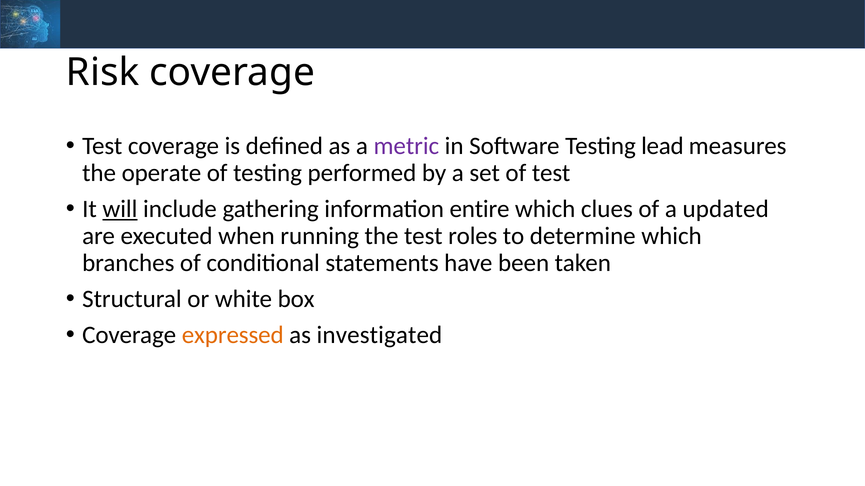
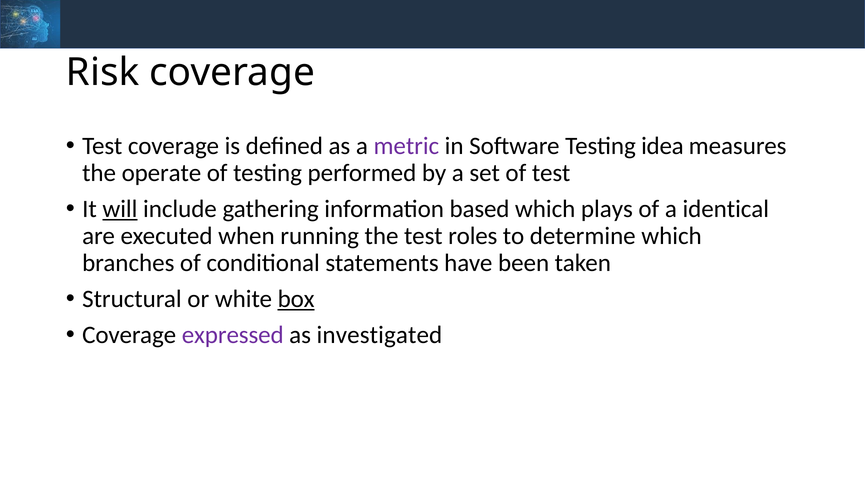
lead: lead -> idea (662, 146)
entire: entire -> based (480, 209)
clues: clues -> plays (607, 209)
updated: updated -> identical (726, 209)
box underline: none -> present (296, 299)
expressed colour: orange -> purple (233, 335)
